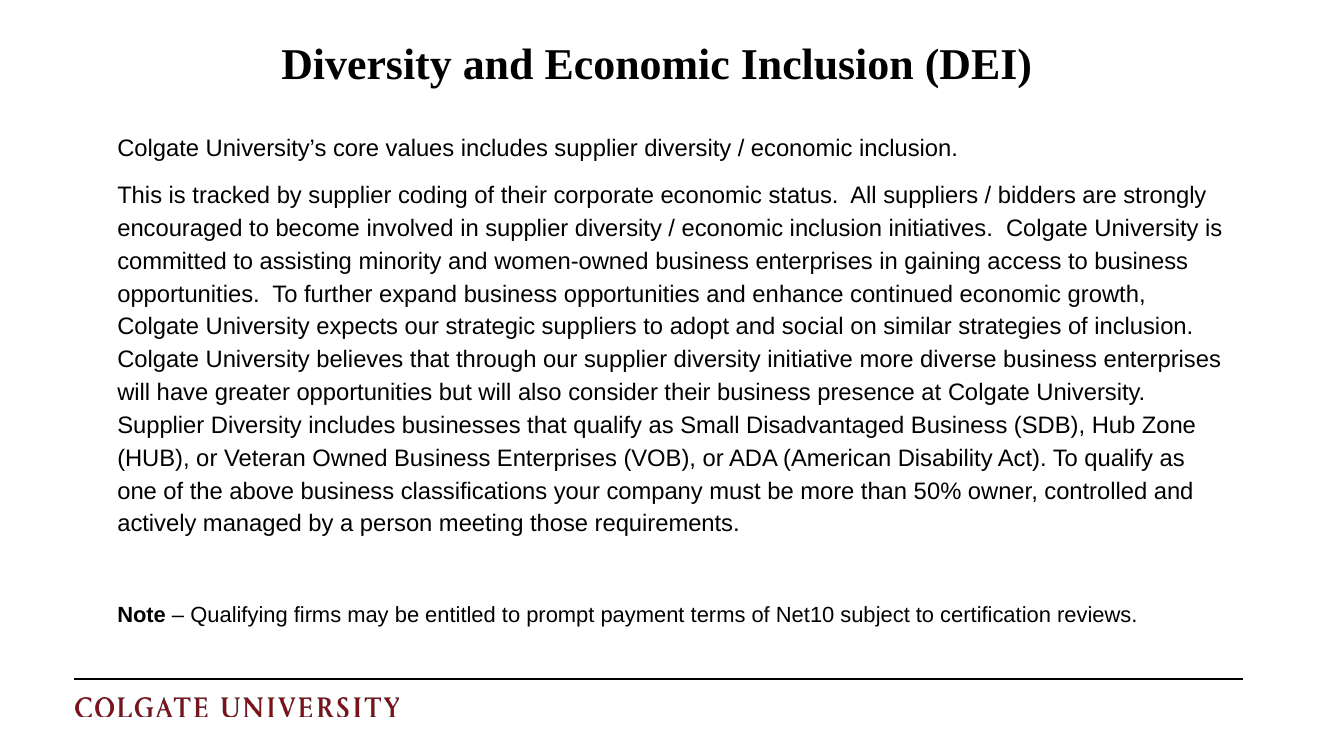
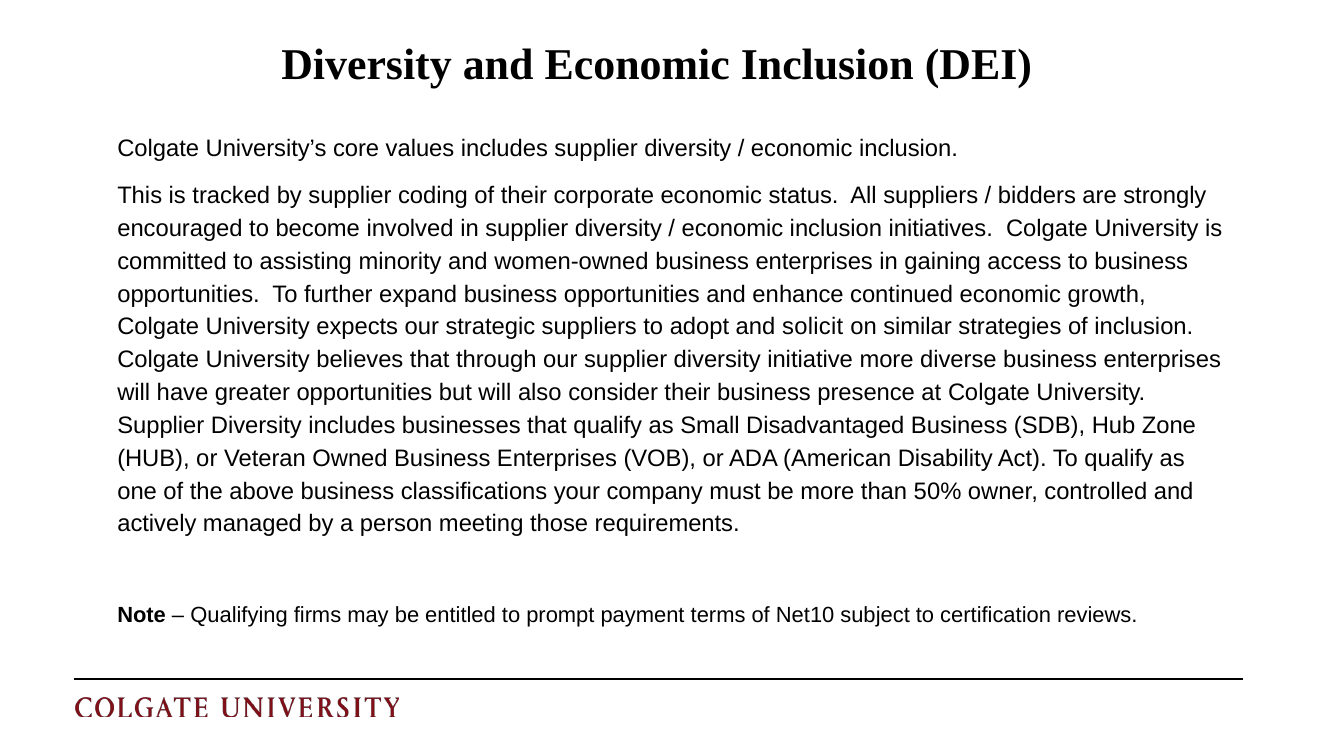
social: social -> solicit (813, 327)
